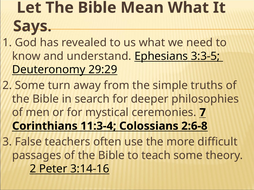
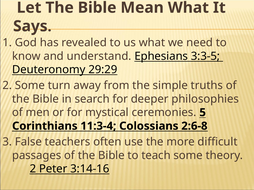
7: 7 -> 5 (203, 113)
